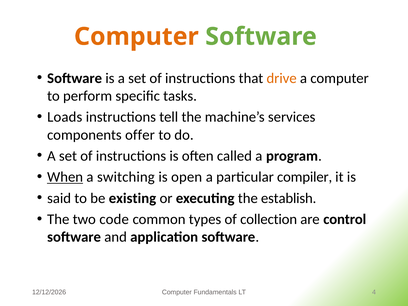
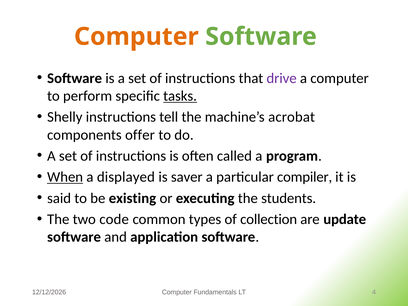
drive colour: orange -> purple (282, 78)
tasks underline: none -> present (180, 96)
Loads: Loads -> Shelly (65, 117)
services: services -> acrobat (292, 117)
switching: switching -> displayed (126, 177)
open: open -> saver (187, 177)
establish: establish -> students (289, 198)
control: control -> update (345, 219)
